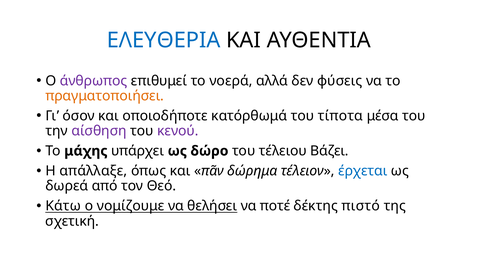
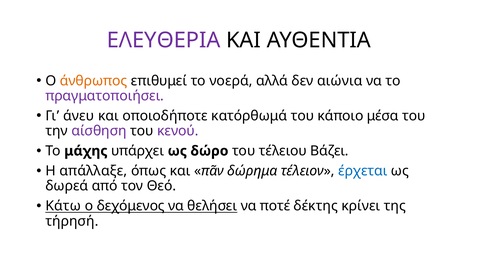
ΕΛΕΥΘΕΡΙΑ colour: blue -> purple (164, 40)
άνθρωπος colour: purple -> orange (94, 81)
φύσεις: φύσεις -> αιώνια (340, 81)
πραγματοποιήσει colour: orange -> purple (105, 96)
όσον: όσον -> άνευ (79, 116)
τίποτα: τίποτα -> κάποιο (341, 116)
νομίζουμε: νομίζουμε -> δεχόμενος (131, 206)
πιστό: πιστό -> κρίνει (361, 206)
σχετική: σχετική -> τήρησή (72, 221)
